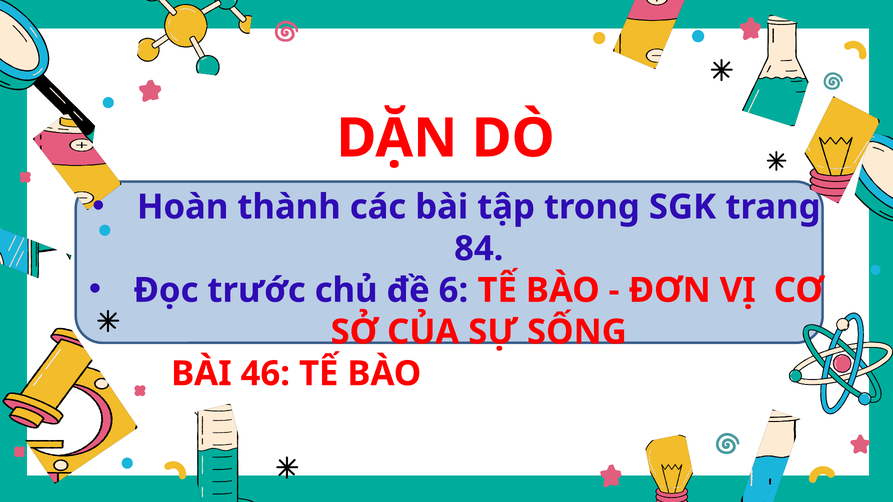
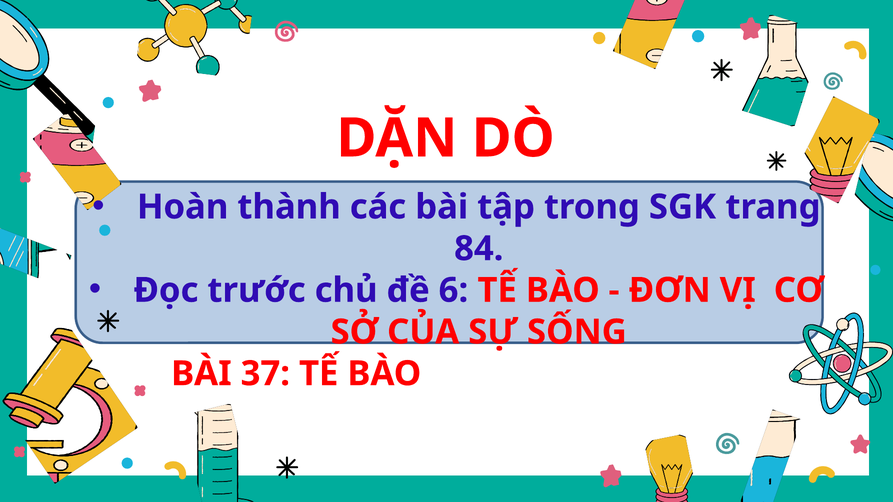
46: 46 -> 37 (265, 374)
